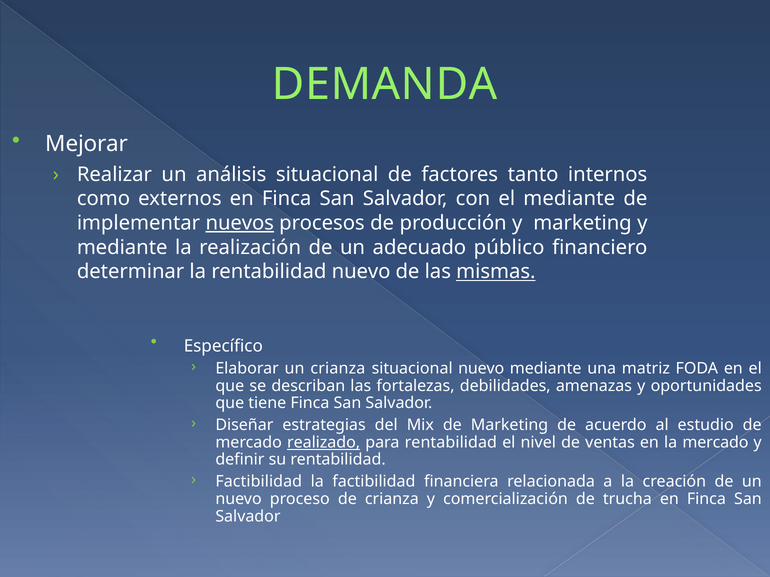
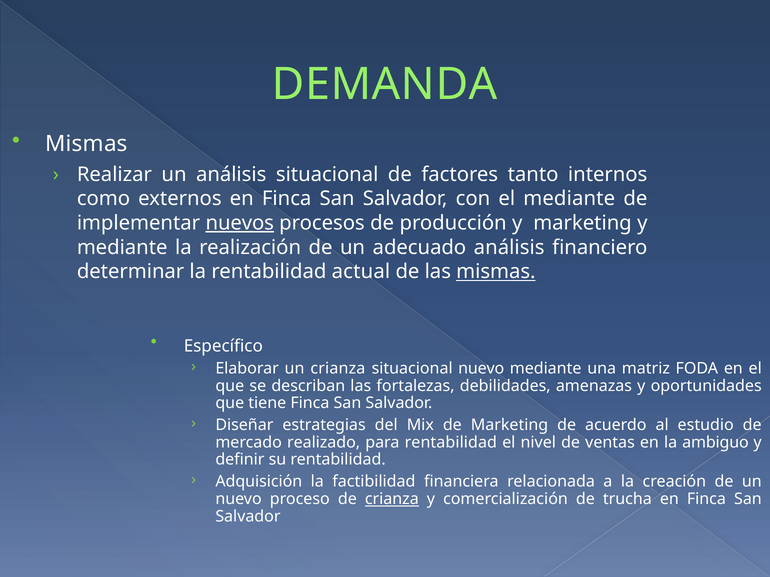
Mejorar: Mejorar -> Mismas (87, 144)
adecuado público: público -> análisis (509, 248)
rentabilidad nuevo: nuevo -> actual (361, 272)
realizado underline: present -> none (324, 443)
la mercado: mercado -> ambiguo (715, 443)
Factibilidad: Factibilidad -> Adquisición (259, 482)
crianza underline: none -> present (392, 499)
